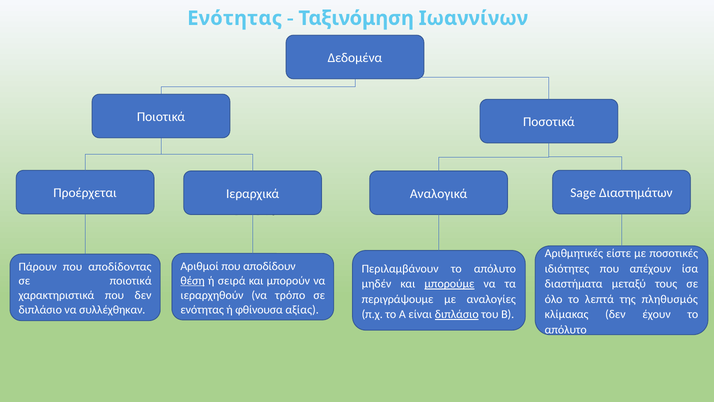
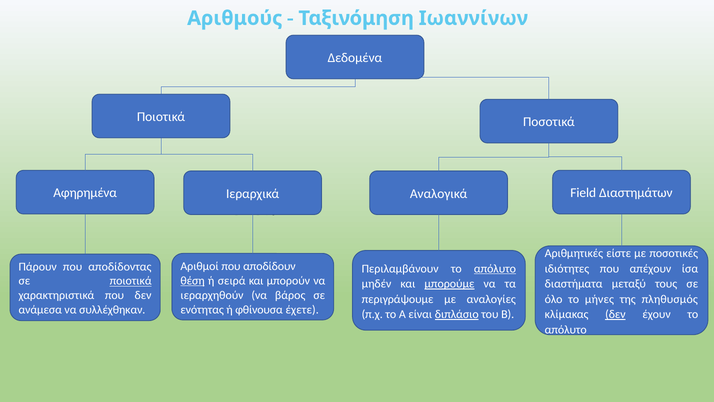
Ενότητας: Ενότητας -> Αριθμούς (235, 18)
Προέρχεται: Προέρχεται -> Αφηρημένα (85, 193)
Sage: Sage -> Field (583, 193)
απόλυτο underline: none -> present (495, 268)
ποιοτικά underline: none -> present (131, 281)
τρόπο: τρόπο -> βάρος (290, 295)
λεπτά: λεπτά -> μήνες (599, 299)
διπλάσιο: διπλάσιο -> ανάμεσα (40, 309)
αξίας: αξίας -> έχετε (302, 309)
δεν underline: none -> present (615, 314)
